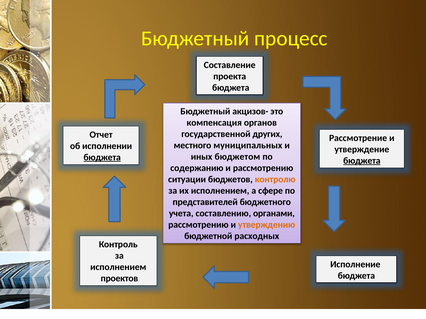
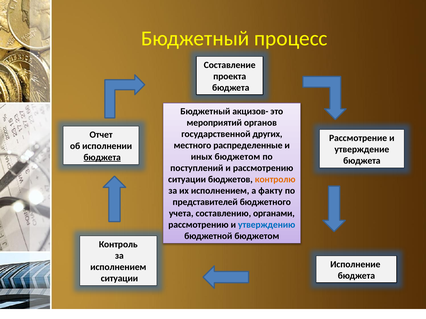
компенсация: компенсация -> мероприятий (214, 123)
муниципальных: муниципальных -> распределенные (248, 146)
бюджета underline: present -> none (362, 161)
содержанию: содержанию -> поступлений (197, 168)
сфере: сфере -> факту (270, 191)
утверждению colour: orange -> blue (267, 225)
бюджетной расходных: расходных -> бюджетом (257, 236)
проектов: проектов -> ситуации (119, 279)
